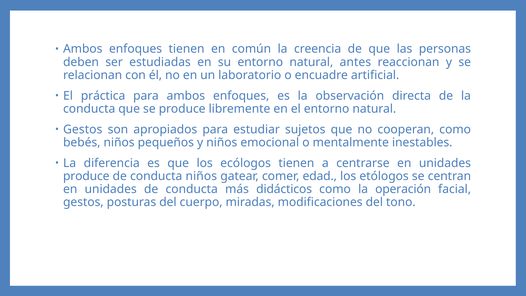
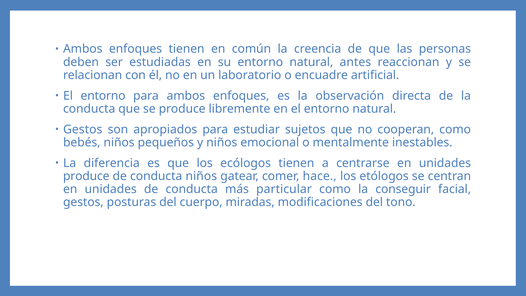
práctica: práctica -> entorno (103, 96)
edad: edad -> hace (320, 176)
didácticos: didácticos -> particular (284, 189)
operación: operación -> conseguir (403, 189)
